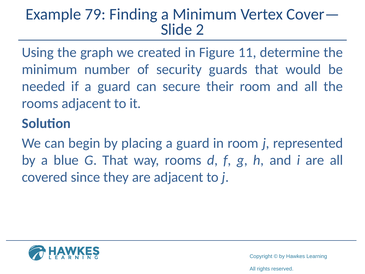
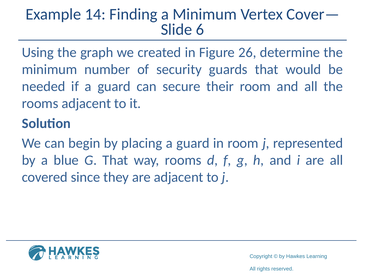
79: 79 -> 14 (95, 14)
2: 2 -> 6 (200, 29)
11: 11 -> 26 (247, 52)
